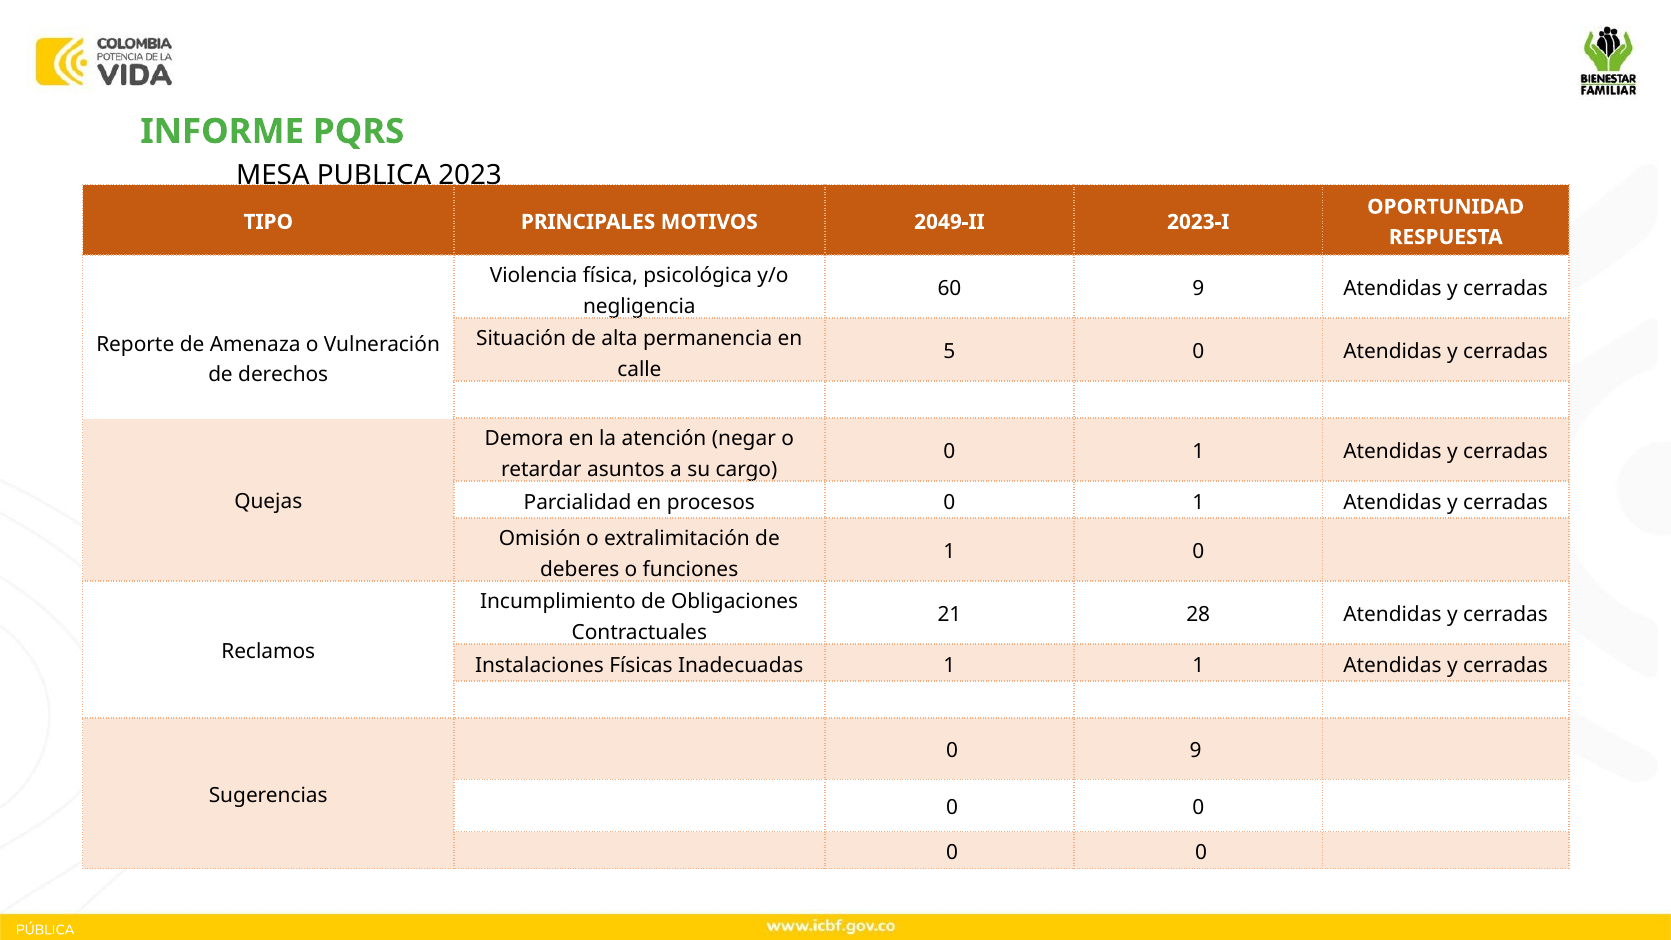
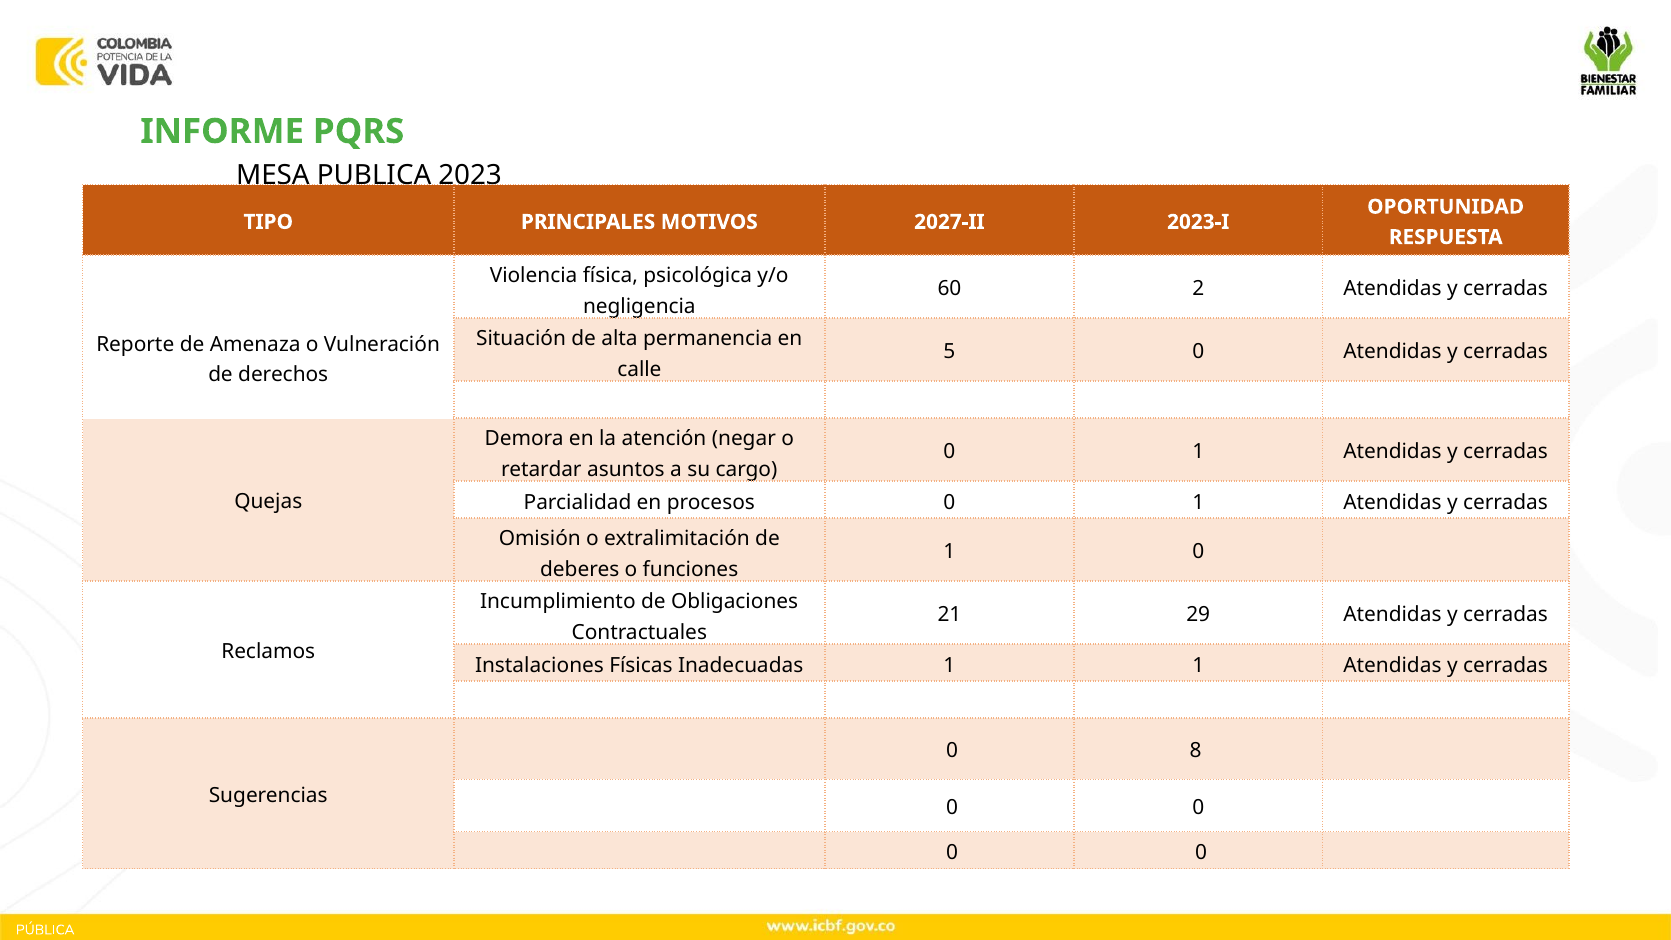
2049-II: 2049-II -> 2027-II (949, 222)
60 9: 9 -> 2 (1198, 289)
28: 28 -> 29 (1198, 615)
0 9: 9 -> 8 (1196, 751)
